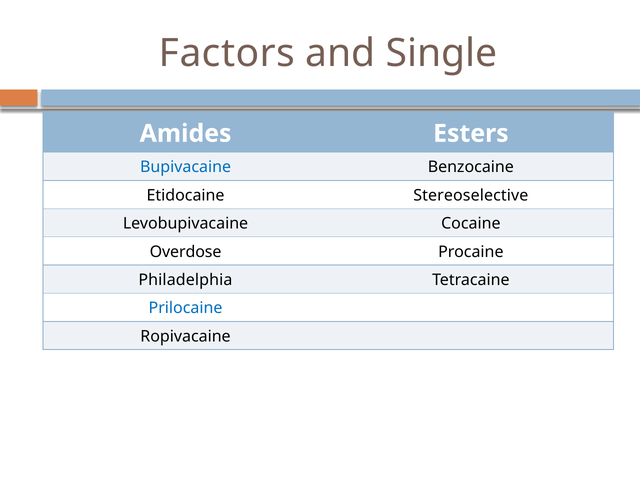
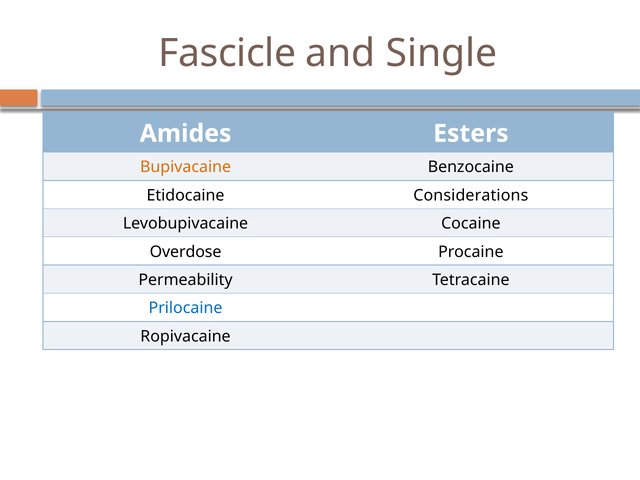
Factors: Factors -> Fascicle (227, 53)
Bupivacaine colour: blue -> orange (186, 167)
Stereoselective: Stereoselective -> Considerations (471, 195)
Philadelphia: Philadelphia -> Permeability (186, 280)
